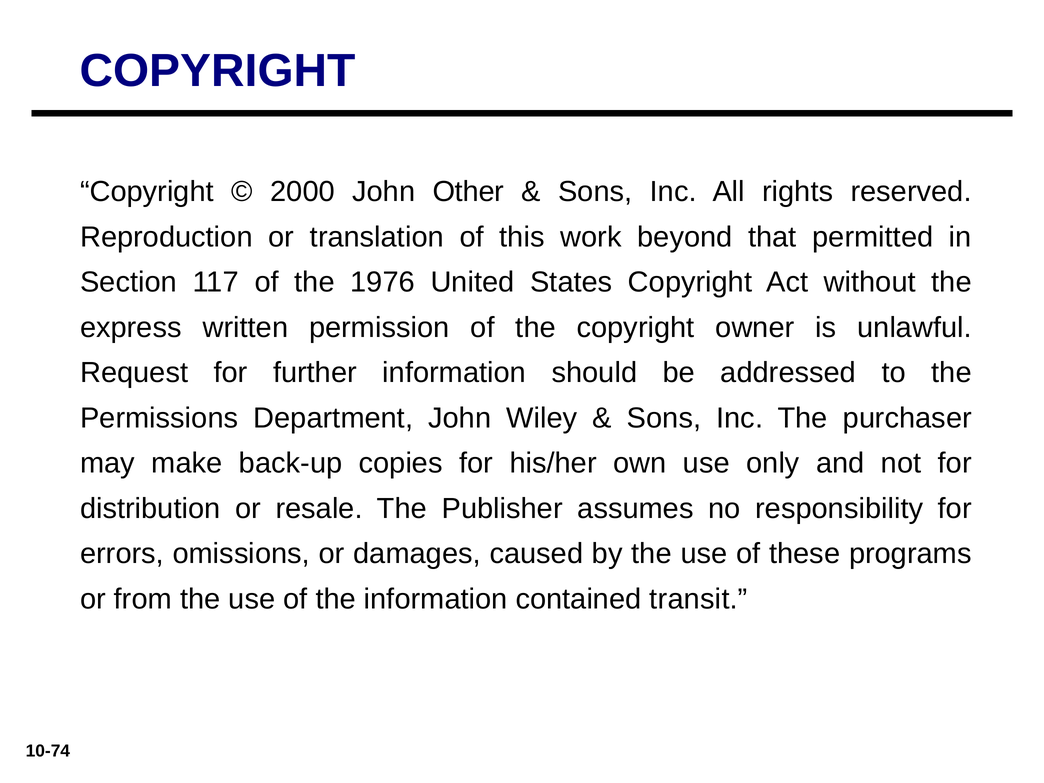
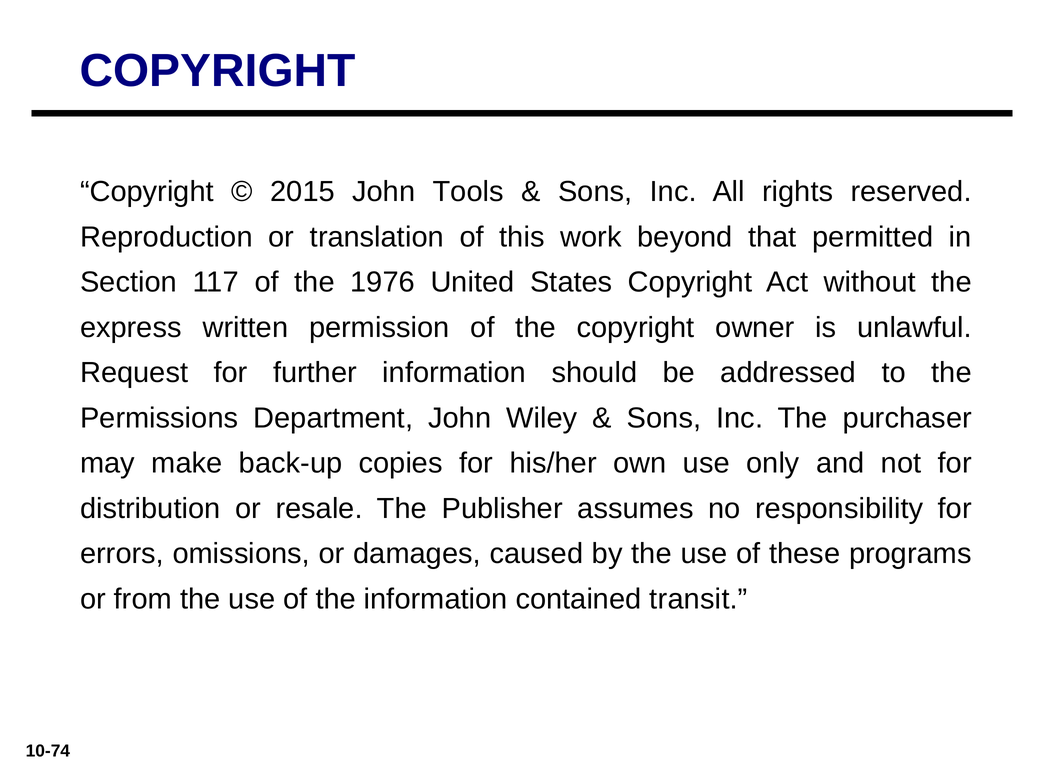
2000: 2000 -> 2015 (303, 192)
Other: Other -> Tools (468, 192)
